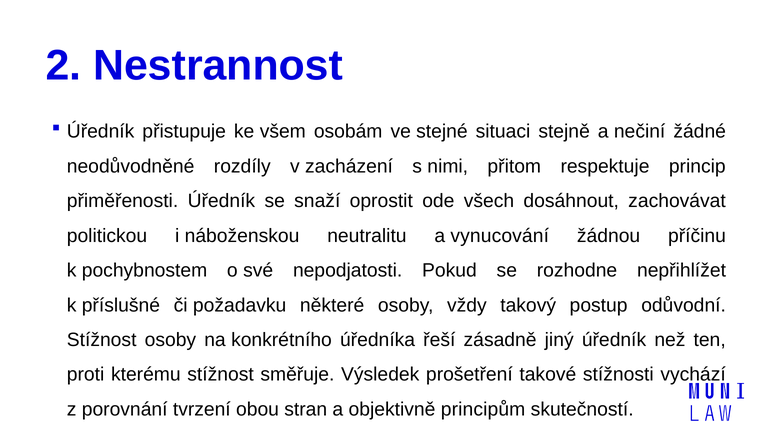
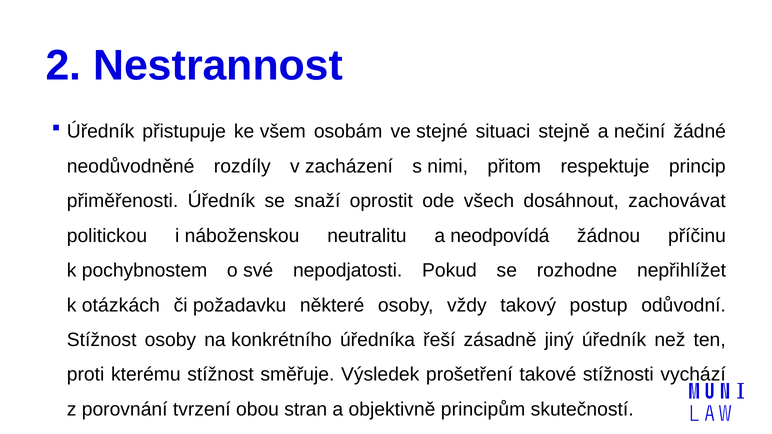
vynucování: vynucování -> neodpovídá (500, 236)
příslušné: příslušné -> otázkách (121, 305)
